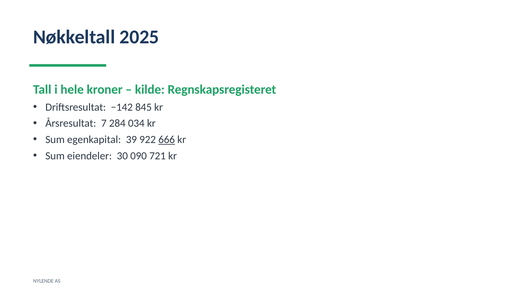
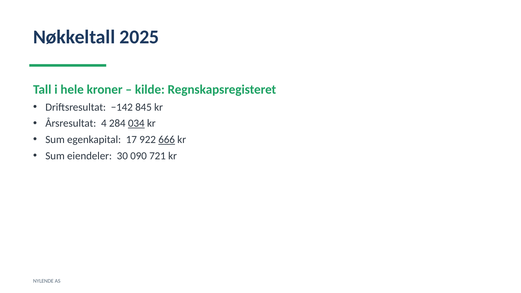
7: 7 -> 4 (104, 123)
034 underline: none -> present (136, 123)
39: 39 -> 17 (131, 140)
